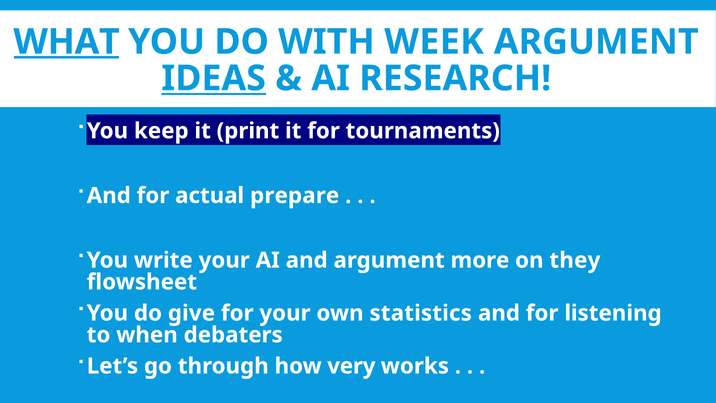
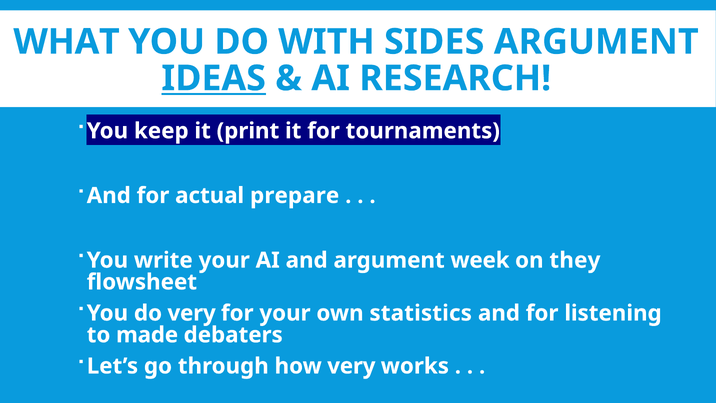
WHAT underline: present -> none (67, 42)
WEEK: WEEK -> SIDES (434, 42)
more: more -> week (480, 260)
do give: give -> very (192, 313)
when: when -> made (147, 335)
